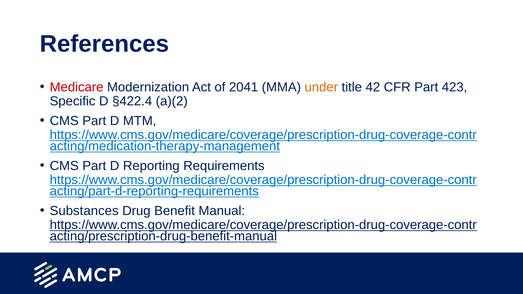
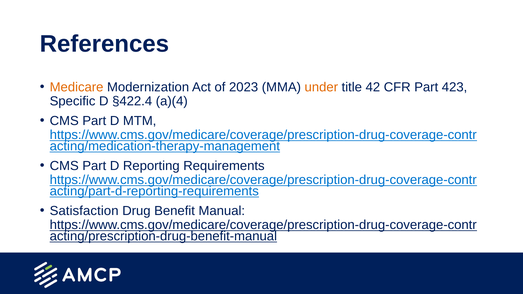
Medicare colour: red -> orange (77, 87)
2041: 2041 -> 2023 (244, 87)
a)(2: a)(2 -> a)(4 (172, 101)
Substances: Substances -> Satisfaction (84, 211)
